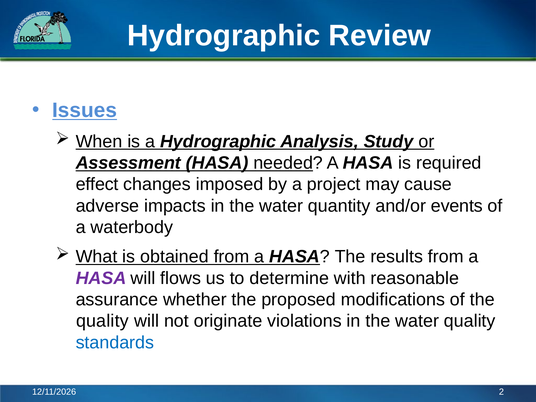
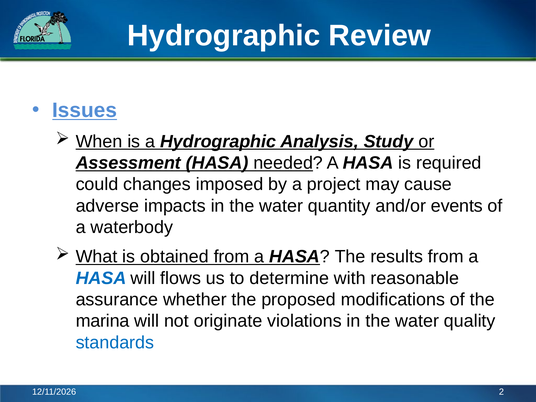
effect: effect -> could (97, 184)
HASA colour: purple -> blue (101, 278)
quality: quality -> marina (103, 321)
